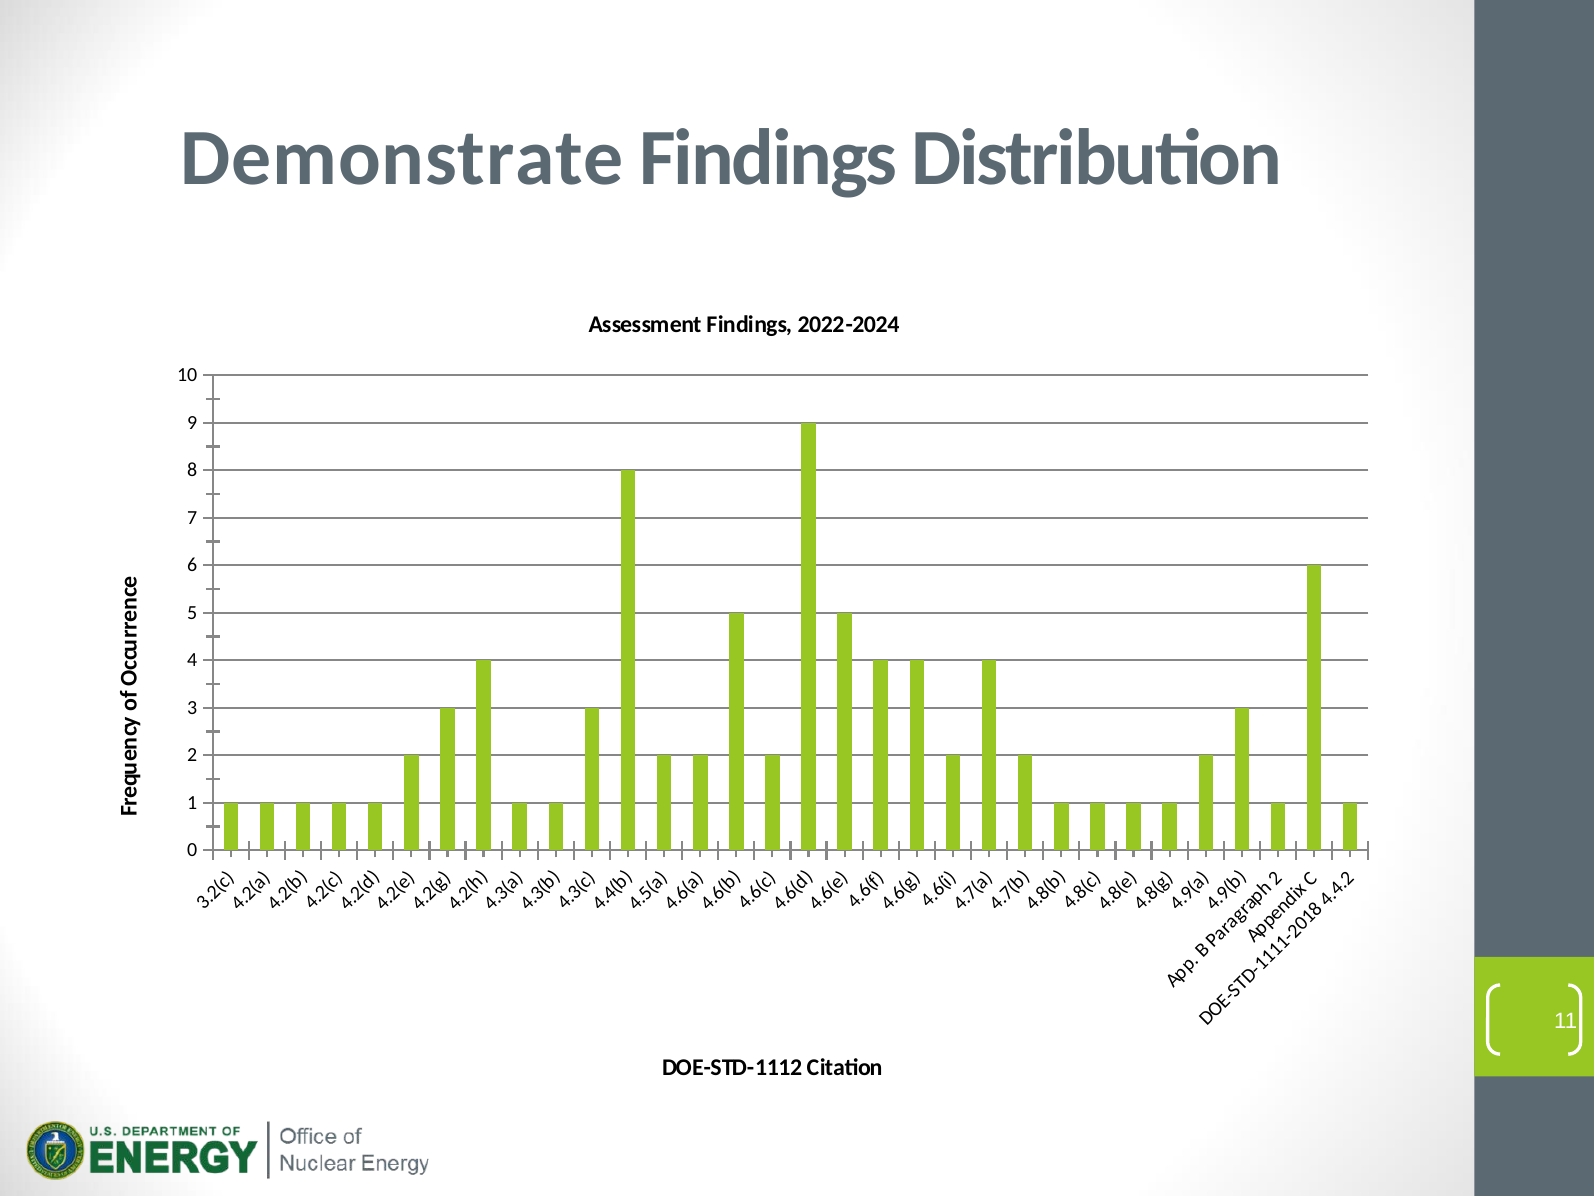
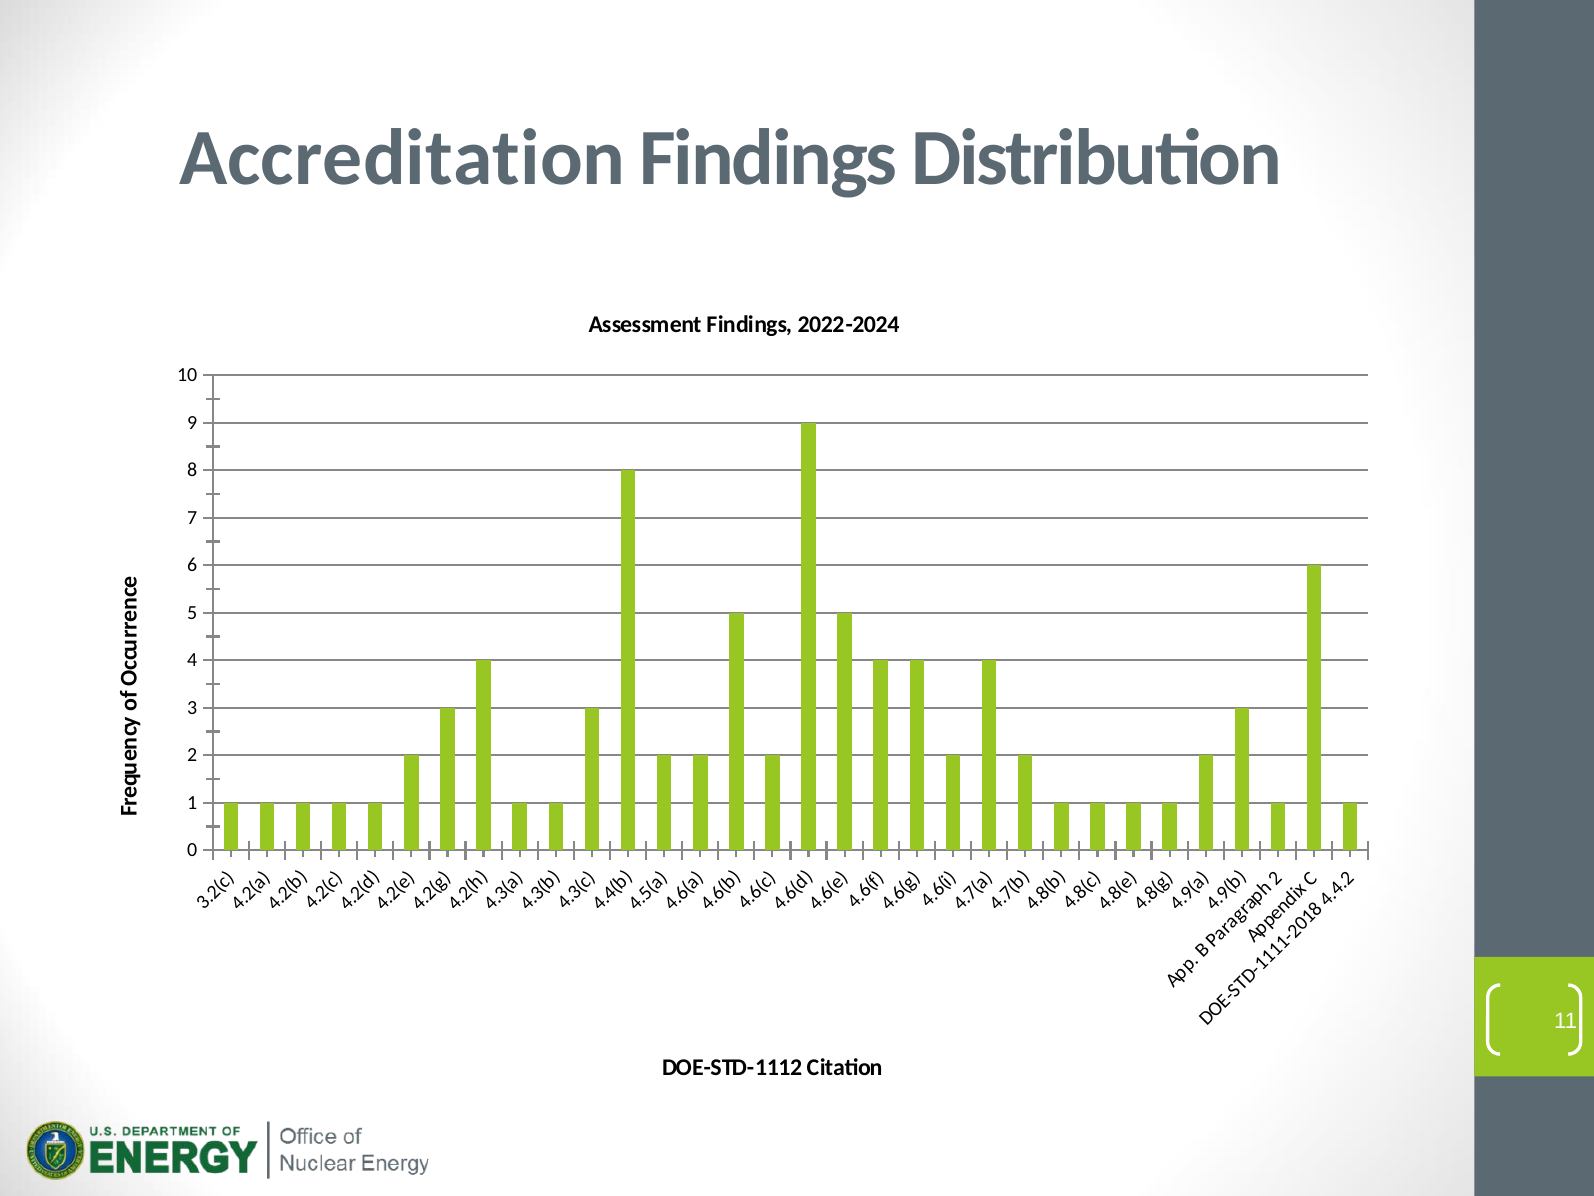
Demonstrate: Demonstrate -> Accreditation (402, 158)
